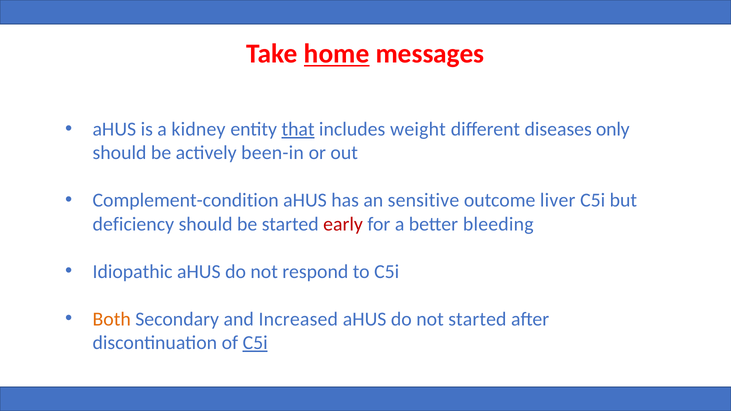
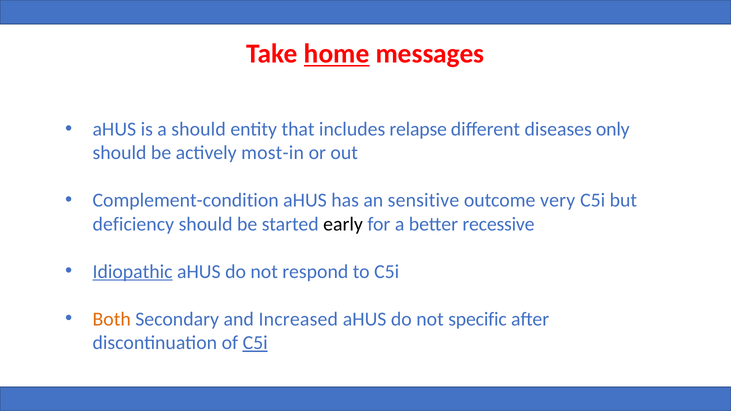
a kidney: kidney -> should (199, 129)
that underline: present -> none (298, 129)
weight: weight -> relapse (418, 129)
been-in: been-in -> most-in (273, 153)
liver: liver -> very (558, 200)
early colour: red -> black (343, 224)
bleeding: bleeding -> recessive (498, 224)
Idiopathic underline: none -> present (133, 272)
not started: started -> specific (478, 319)
